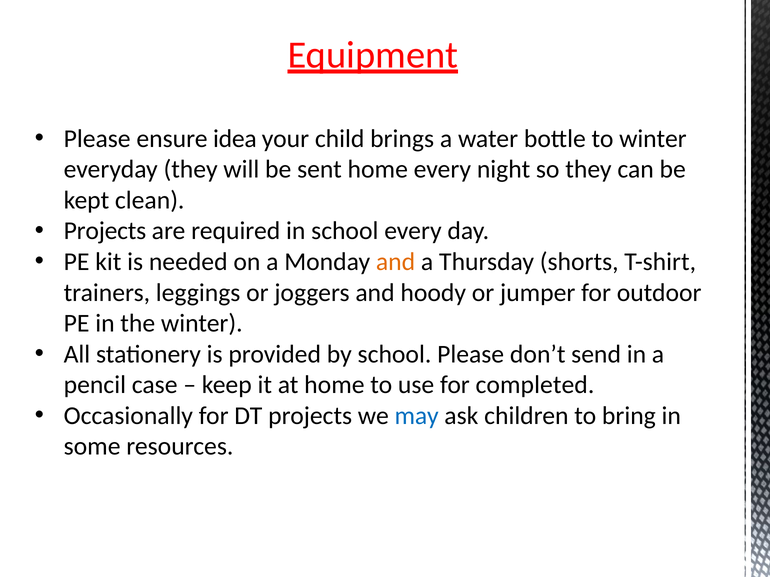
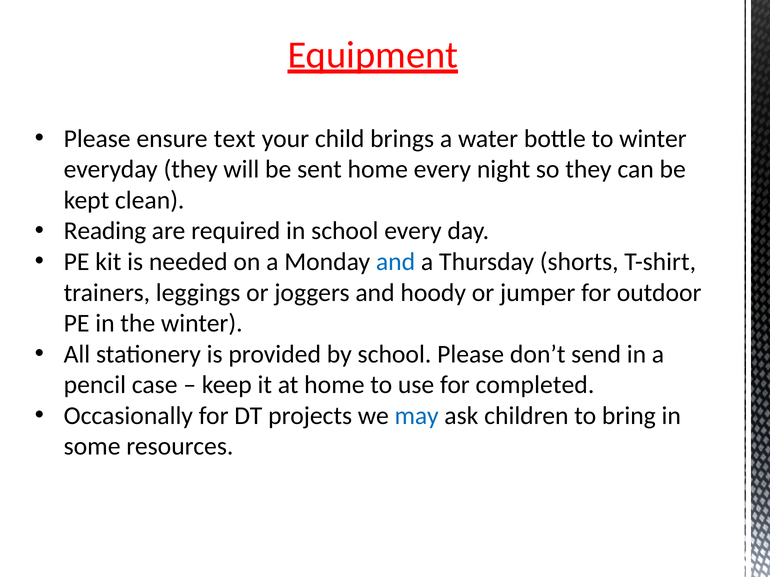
idea: idea -> text (235, 139)
Projects: Projects -> Reading (105, 231)
and colour: orange -> blue (396, 262)
